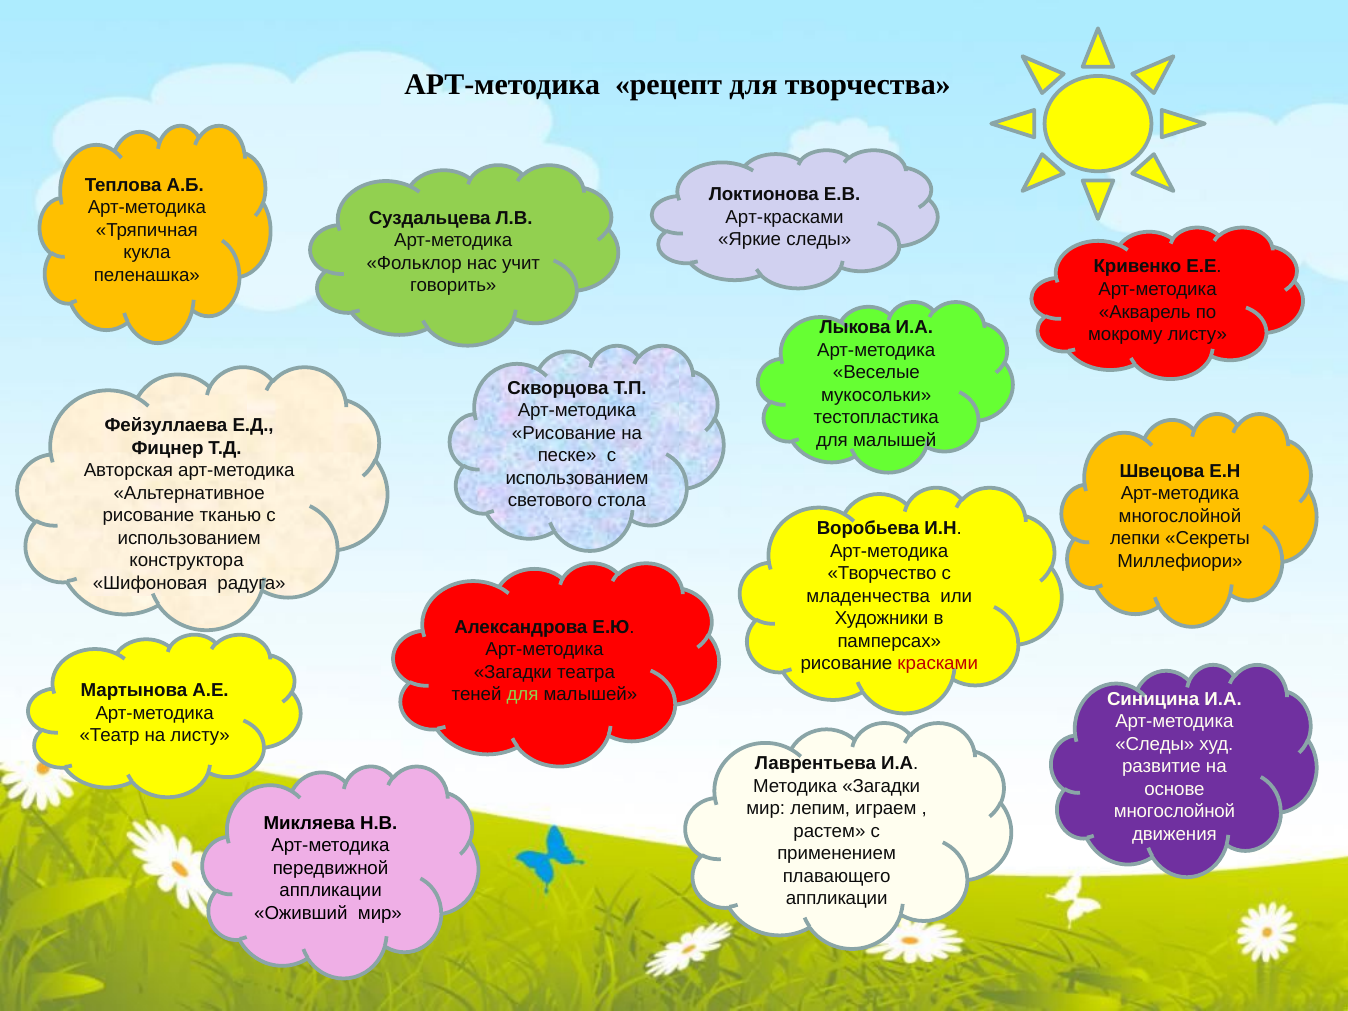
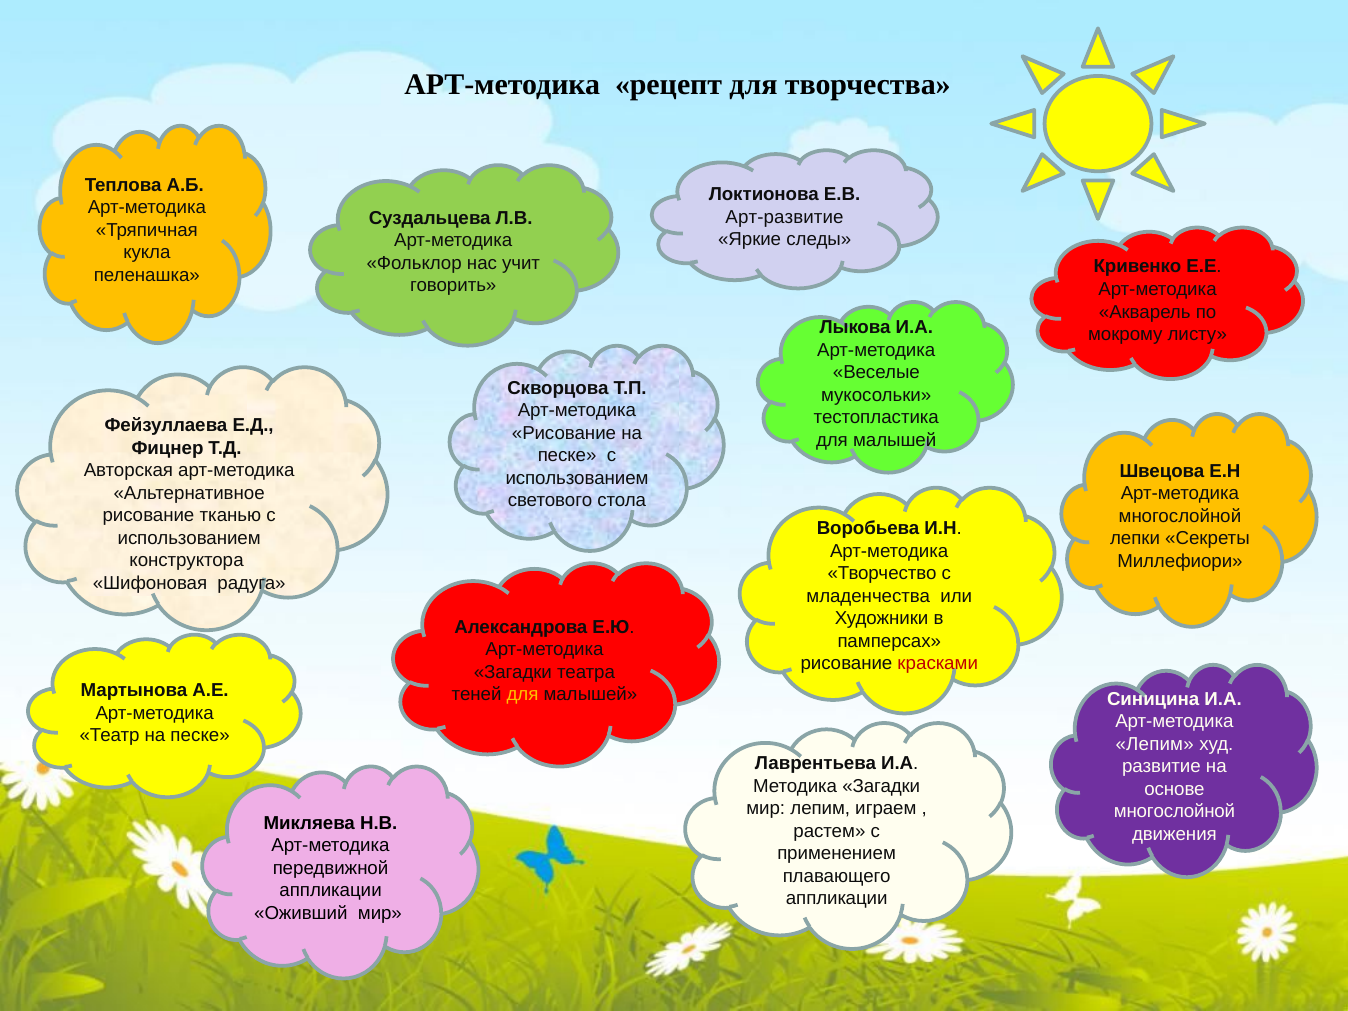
Арт-красками: Арт-красками -> Арт-развитие (785, 217)
для colour: light green -> yellow (523, 695)
Театр на листу: листу -> песке (200, 735)
Следы: Следы -> Лепим (1155, 744)
